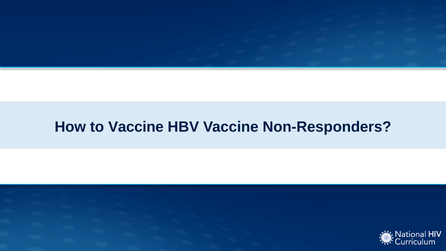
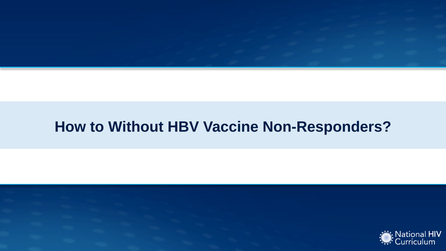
to Vaccine: Vaccine -> Without (136, 127)
